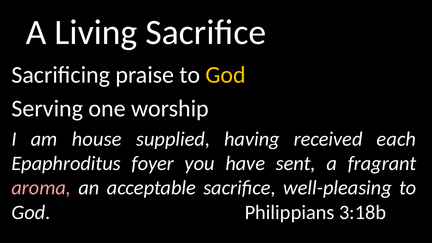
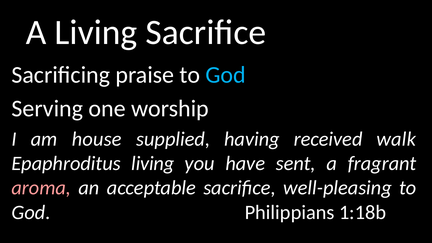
God colour: yellow -> light blue (226, 75)
each: each -> walk (396, 139)
Epaphroditus foyer: foyer -> living (153, 163)
3:18b: 3:18b -> 1:18b (363, 212)
